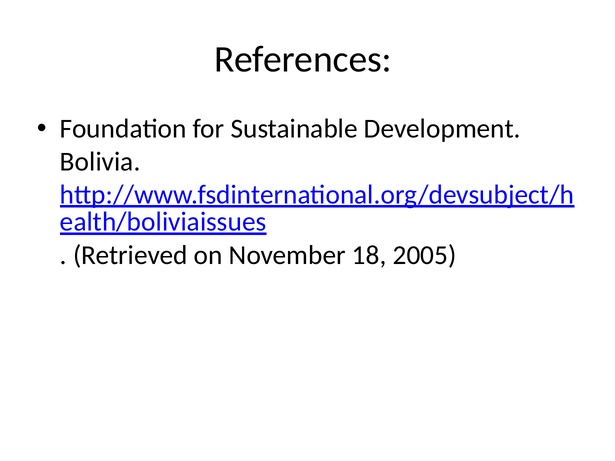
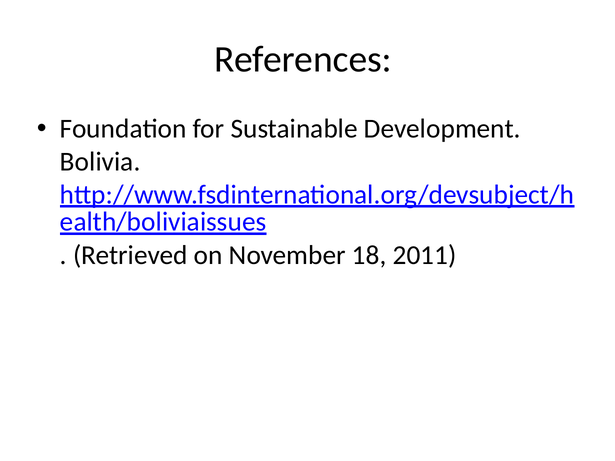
2005: 2005 -> 2011 (425, 255)
